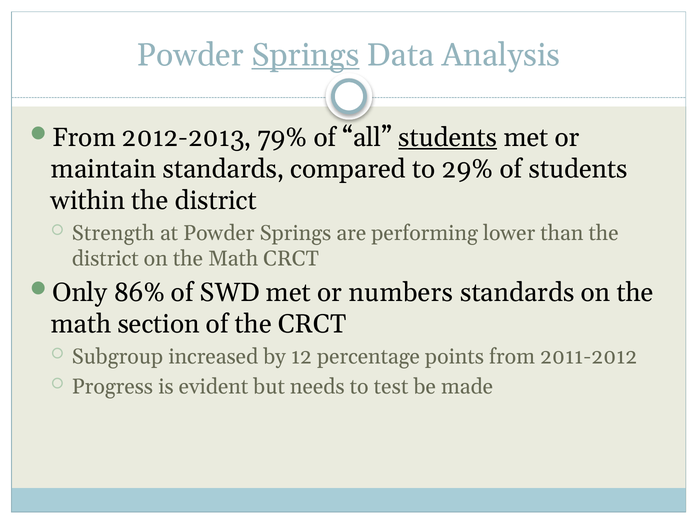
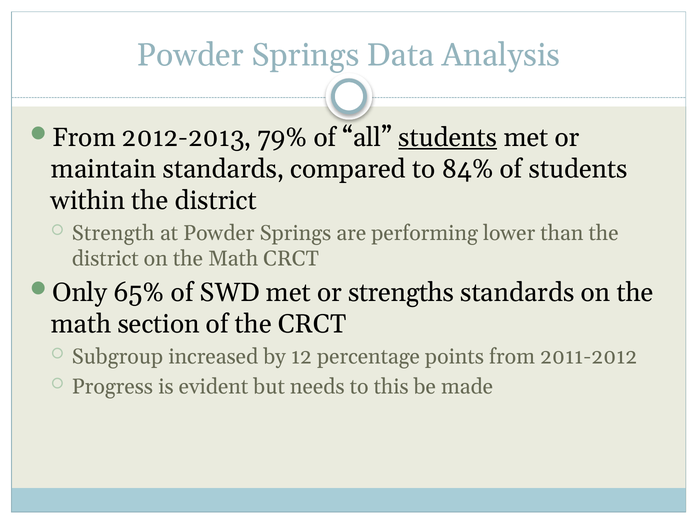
Springs underline: present -> none (306, 55)
29%: 29% -> 84% (468, 169)
86%: 86% -> 65% (139, 293)
numbers: numbers -> strengths (401, 293)
test: test -> this (391, 386)
